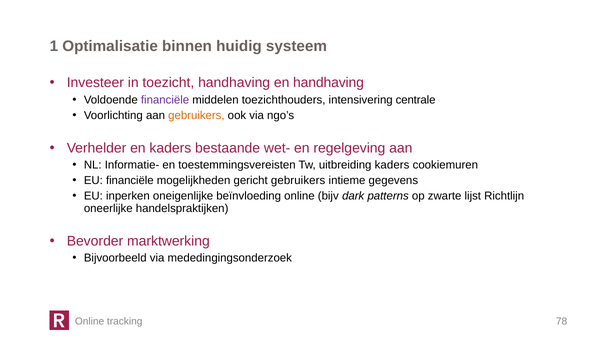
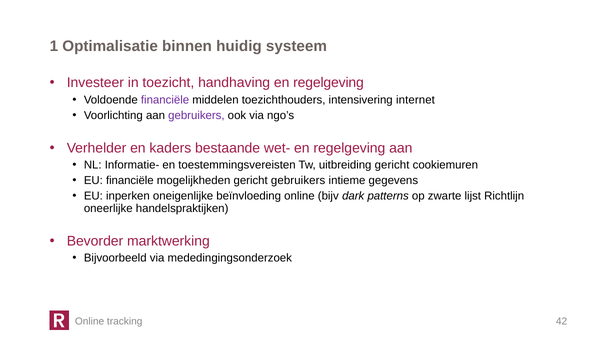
handhaving en handhaving: handhaving -> regelgeving (329, 83)
centrale: centrale -> internet (415, 100)
gebruikers colour: orange -> purple (196, 115)
uitbreiding kaders: kaders -> gericht (392, 165)
78: 78 -> 42 (562, 321)
